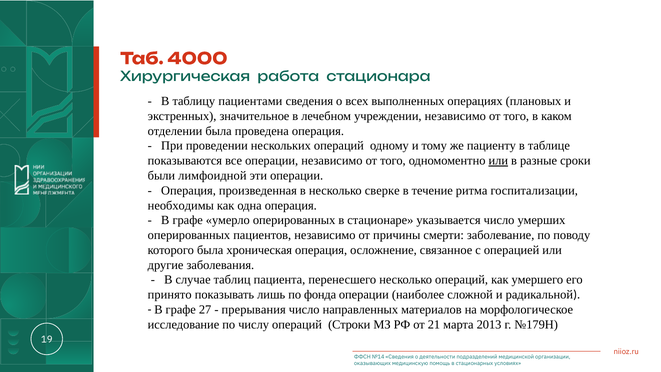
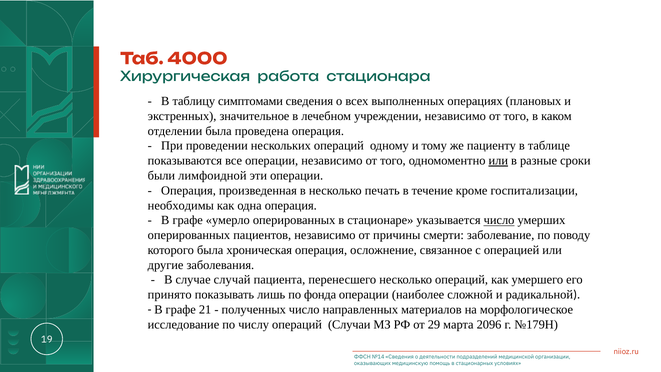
пациентами: пациентами -> симптомами (250, 101)
сверке: сверке -> печать (382, 190)
ритма: ритма -> кроме (472, 190)
число underline: none -> present (499, 220)
таблиц: таблиц -> случай (232, 280)
27: 27 -> 21 (205, 309)
прерывания: прерывания -> полученных (254, 309)
Строки: Строки -> Случаи (349, 324)
21: 21 -> 29 (434, 324)
2013: 2013 -> 2096 (489, 324)
